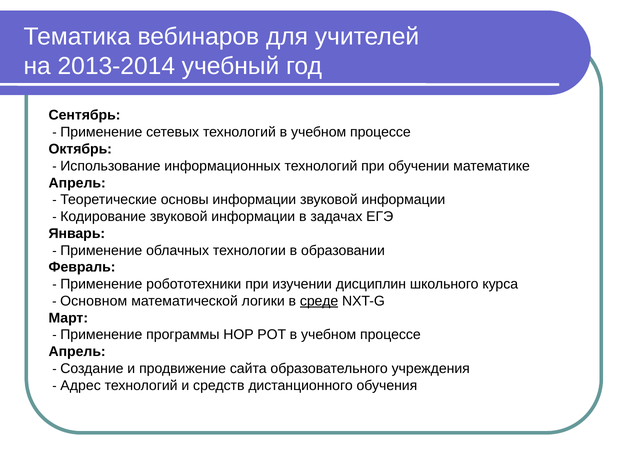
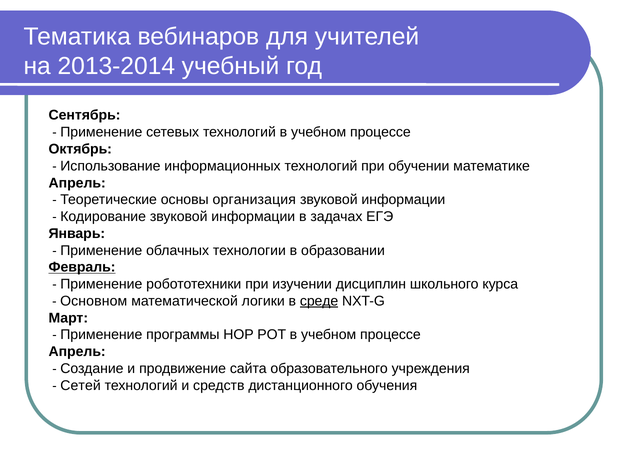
основы информации: информации -> организация (254, 200)
Февраль underline: none -> present (82, 267)
Адрес: Адрес -> Сетей (81, 385)
